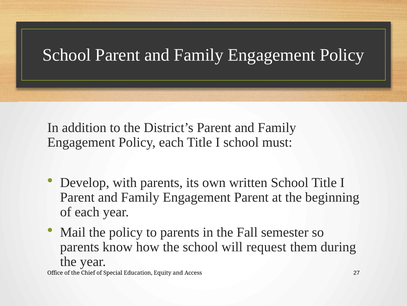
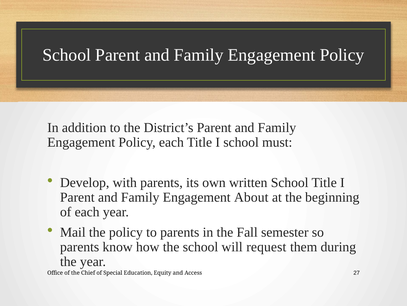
Engagement Parent: Parent -> About (251, 197)
